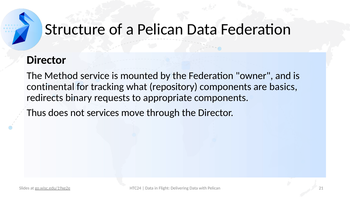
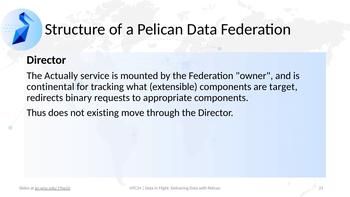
Method: Method -> Actually (61, 76)
repository: repository -> extensible (173, 87)
basics: basics -> target (283, 87)
services: services -> existing (103, 113)
